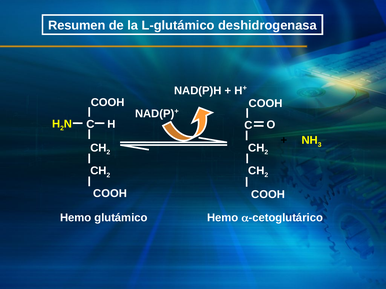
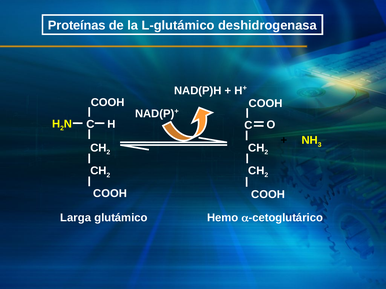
Resumen: Resumen -> Proteínas (77, 26)
Hemo: Hemo -> Larga (76, 218)
